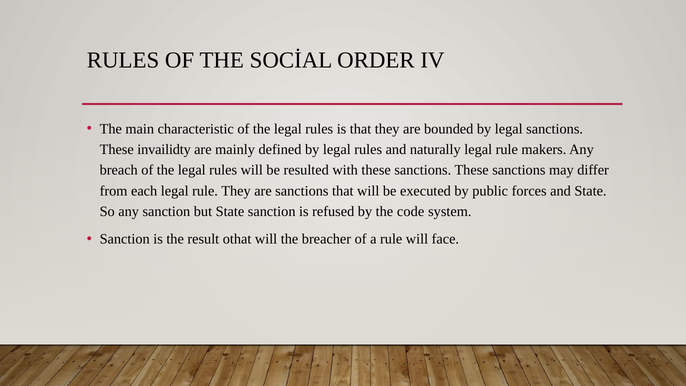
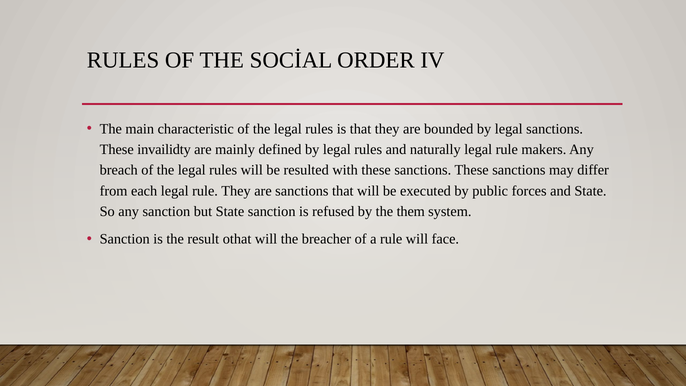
code: code -> them (411, 211)
